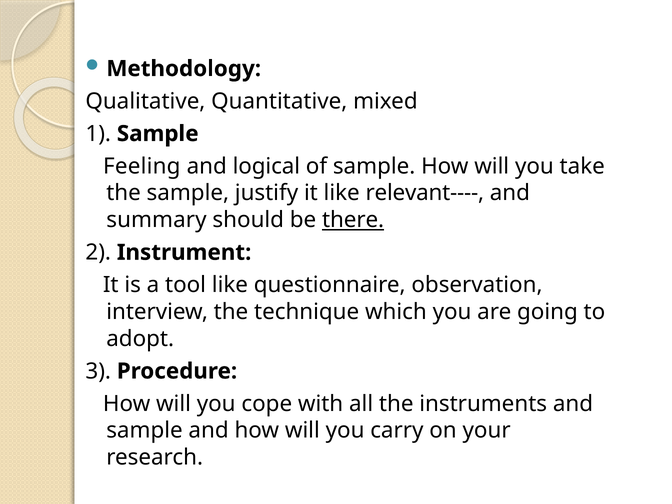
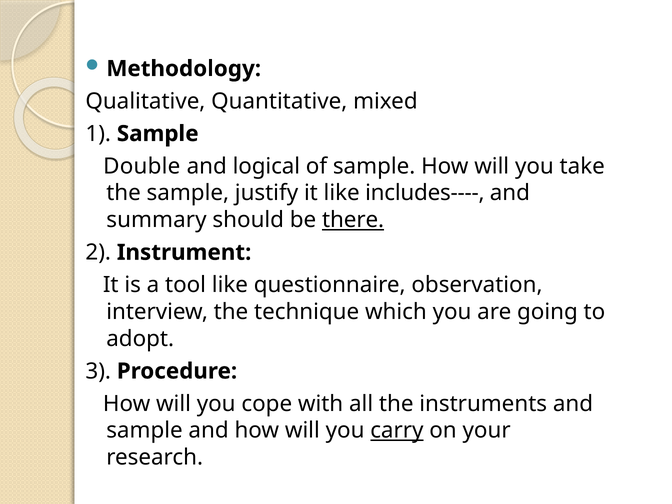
Feeling: Feeling -> Double (142, 166)
relevant----: relevant---- -> includes---- (425, 193)
carry underline: none -> present (397, 431)
